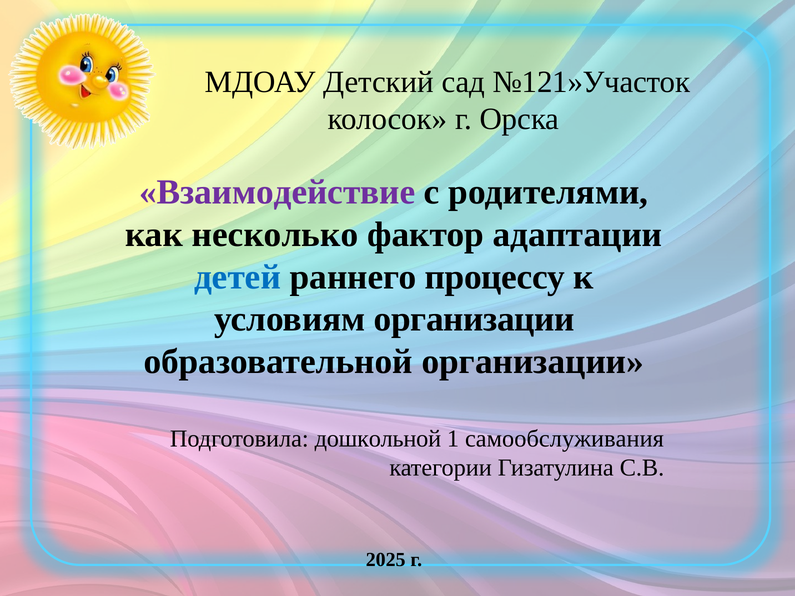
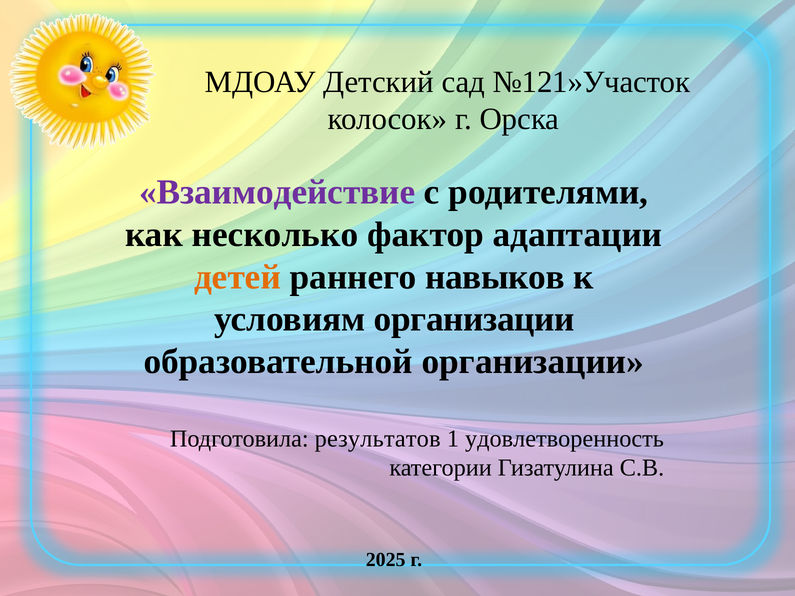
детей colour: blue -> orange (237, 277)
процессу: процессу -> навыков (495, 277)
дошкольной: дошкольной -> результатов (378, 439)
самообслуживания: самообслуживания -> удовлетворенность (564, 439)
